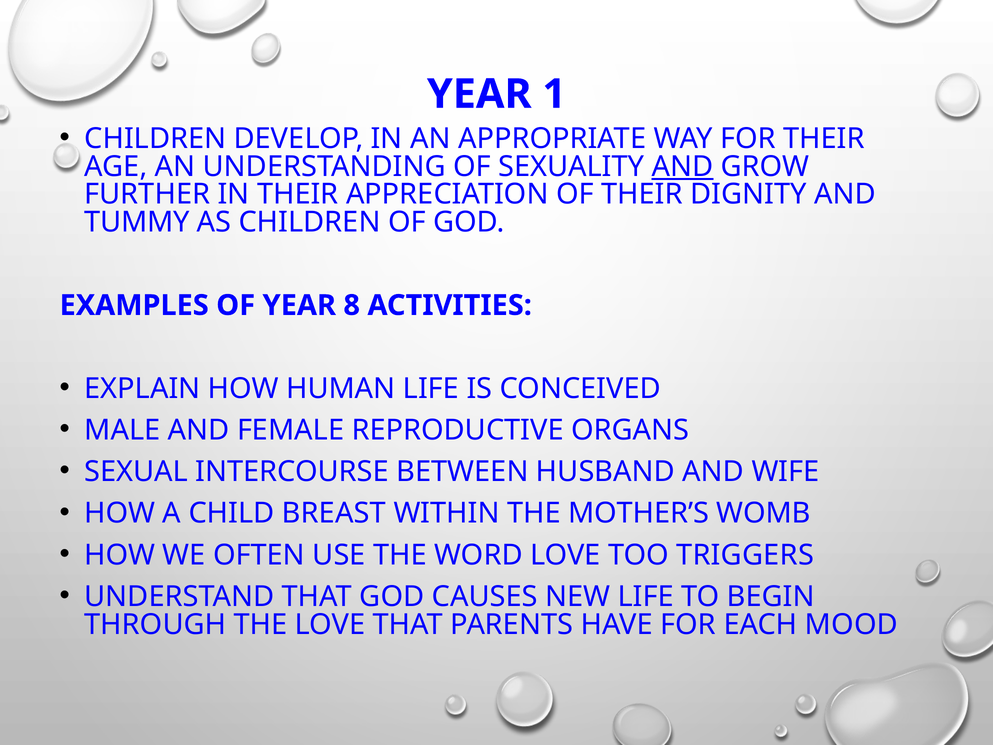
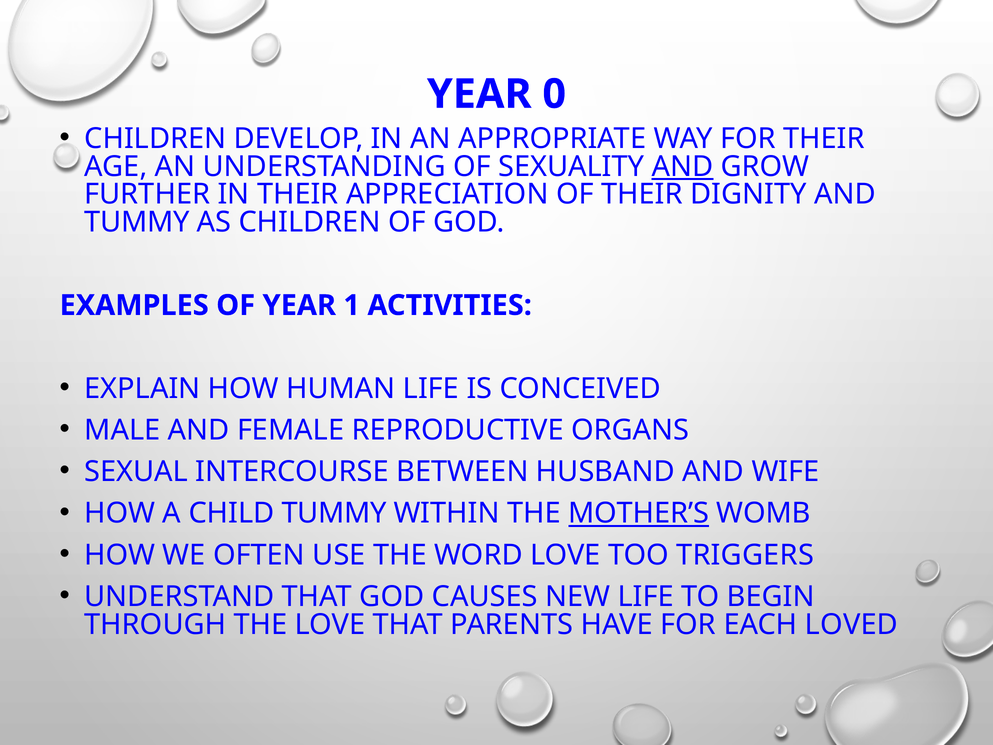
1: 1 -> 0 (554, 94)
8: 8 -> 1 (352, 305)
CHILD BREAST: BREAST -> TUMMY (334, 513)
MOTHER’S underline: none -> present (639, 513)
MOOD: MOOD -> LOVED (851, 624)
